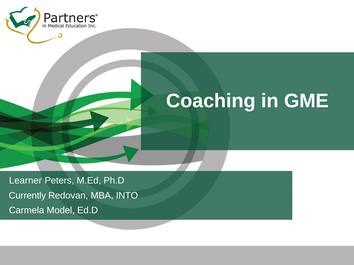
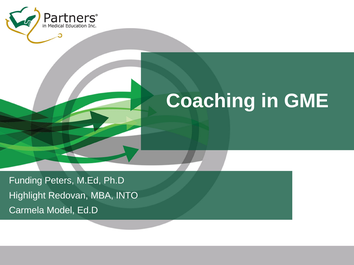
Learner: Learner -> Funding (26, 181)
Currently: Currently -> Highlight (27, 196)
